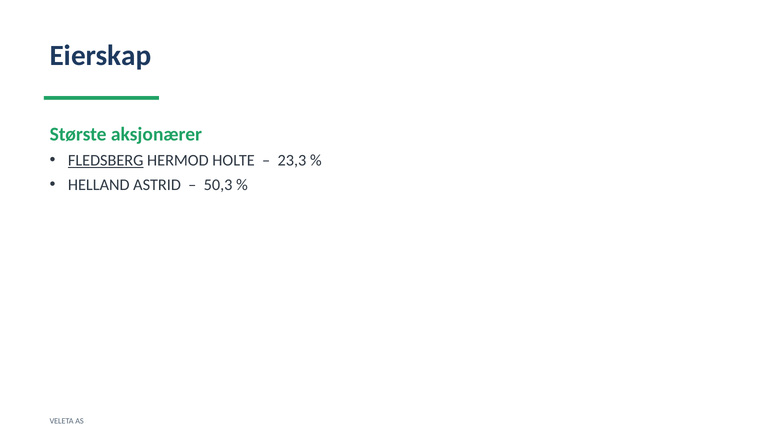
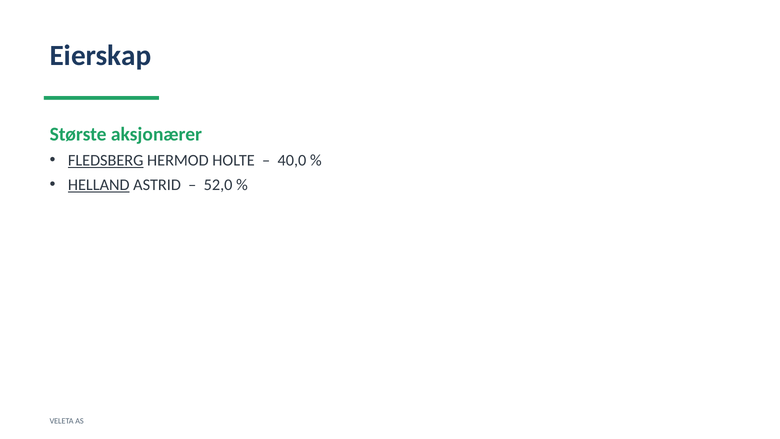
23,3: 23,3 -> 40,0 (292, 160)
HELLAND underline: none -> present (99, 185)
50,3: 50,3 -> 52,0 (218, 185)
